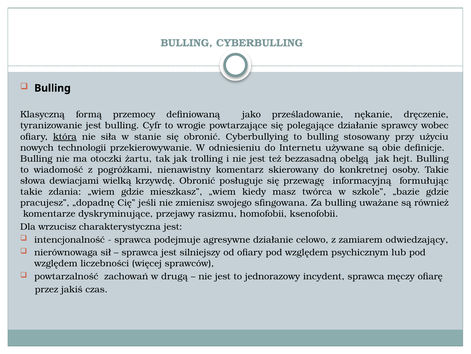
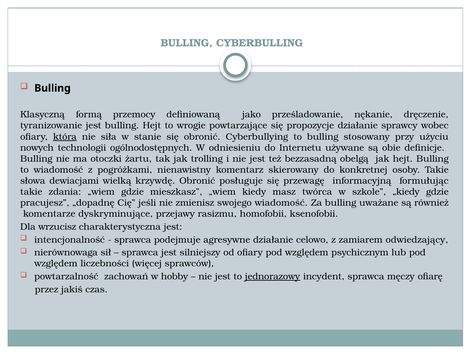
bulling Cyfr: Cyfr -> Hejt (152, 125)
polegające: polegające -> propozycje (310, 125)
przekierowywanie: przekierowywanie -> ogólnodostępnych (151, 147)
„bazie: „bazie -> „kiedy (406, 191)
swojego sfingowana: sfingowana -> wiadomość (281, 202)
drugą: drugą -> hobby (175, 276)
jednorazowy underline: none -> present (273, 276)
